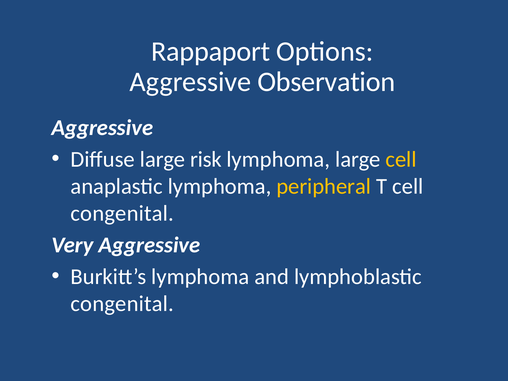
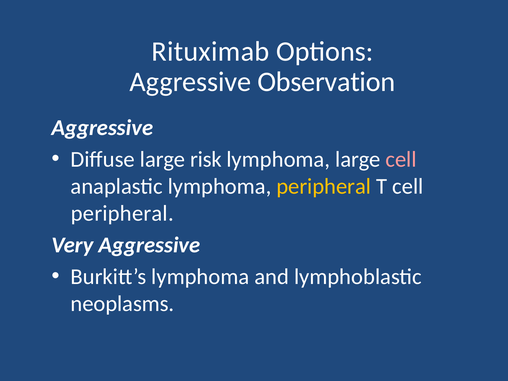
Rappaport: Rappaport -> Rituximab (210, 51)
cell colour: yellow -> pink (401, 159)
congenital: congenital -> peripheral (122, 213)
congenital: congenital -> neoplasms (122, 304)
